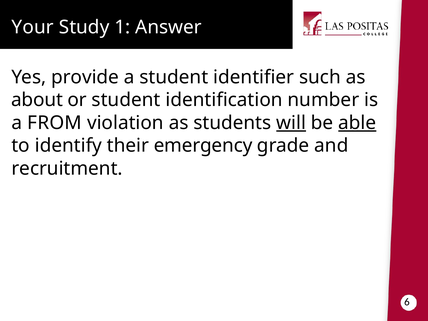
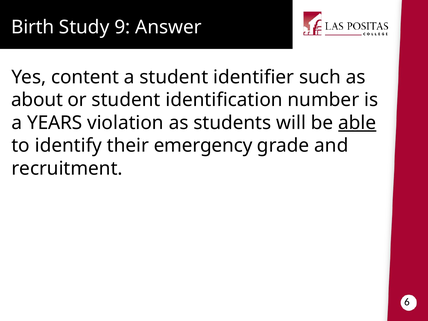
Your: Your -> Birth (33, 27)
1: 1 -> 9 (122, 27)
provide: provide -> content (85, 77)
FROM: FROM -> YEARS (55, 123)
will underline: present -> none (291, 123)
